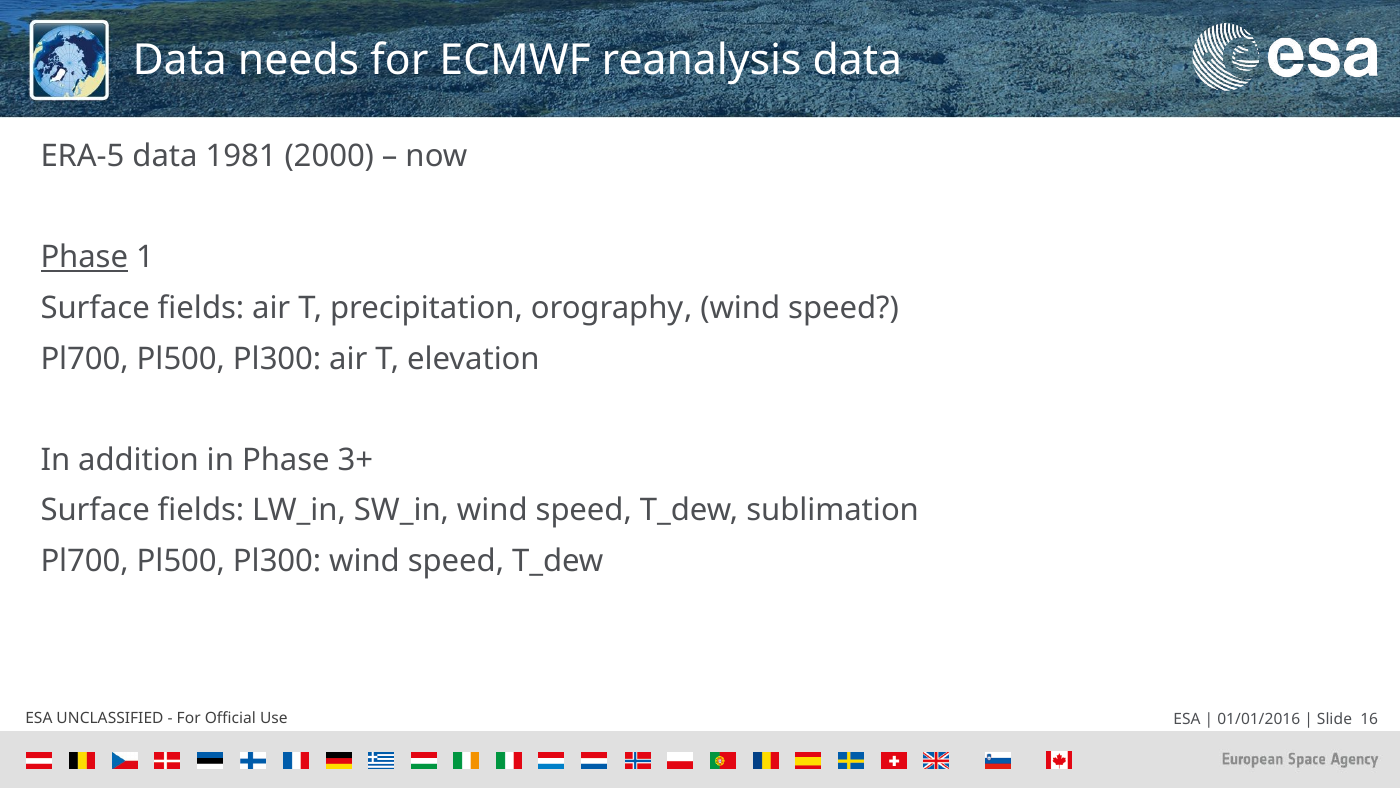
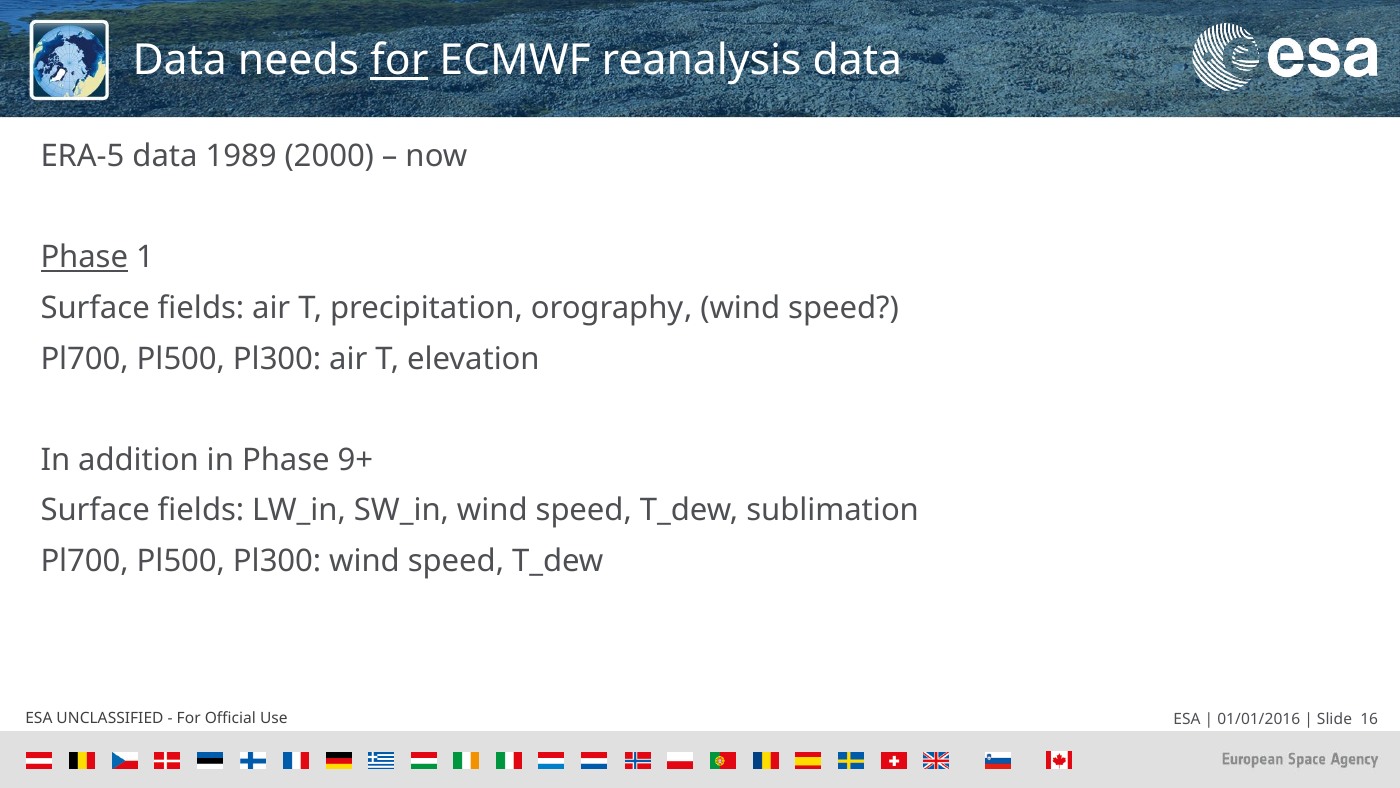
for underline: none -> present (399, 60)
1981: 1981 -> 1989 (241, 156)
3+: 3+ -> 9+ (355, 460)
